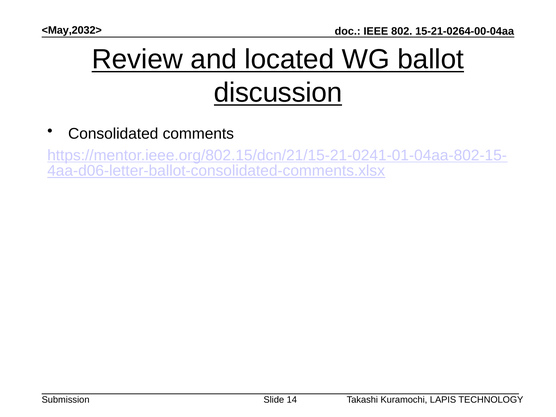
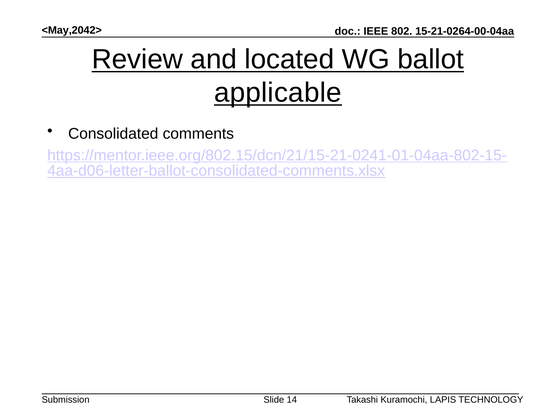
<May,2032>: <May,2032> -> <May,2042> (72, 30)
discussion: discussion -> applicable (278, 93)
